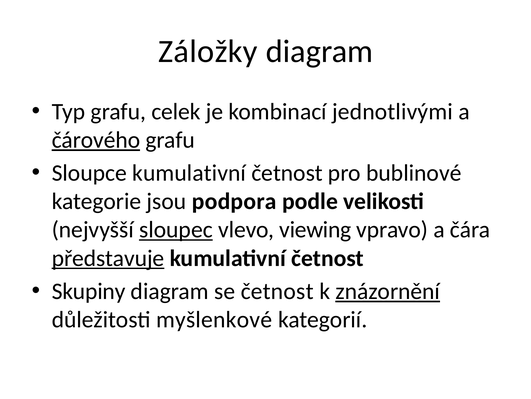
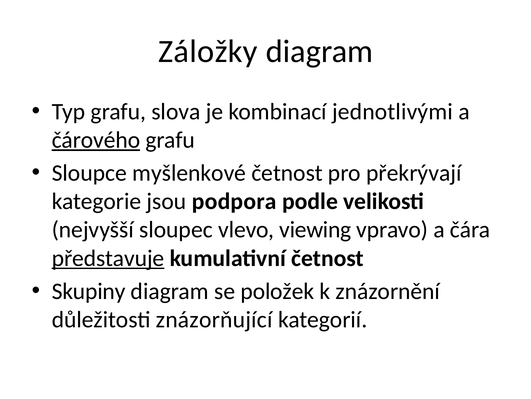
celek: celek -> slova (176, 111)
Sloupce kumulativní: kumulativní -> myšlenkové (189, 173)
bublinové: bublinové -> překrývají (414, 173)
sloupec underline: present -> none (176, 229)
se četnost: četnost -> položek (277, 291)
znázornění underline: present -> none (388, 291)
myšlenkové: myšlenkové -> znázorňující (214, 319)
